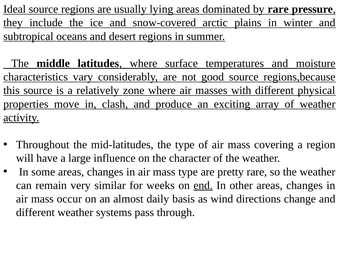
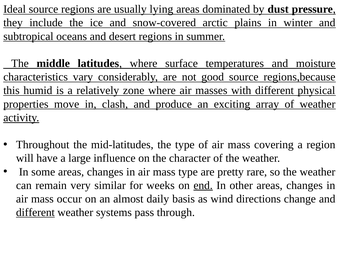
by rare: rare -> dust (278, 9)
this source: source -> humid (38, 91)
different underline: none -> present (35, 213)
